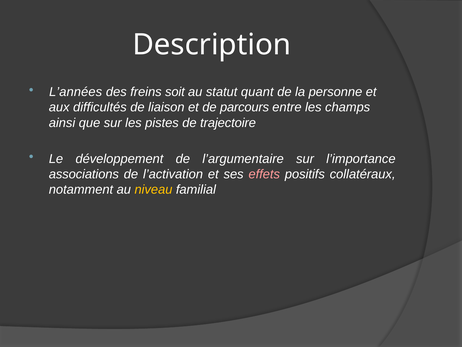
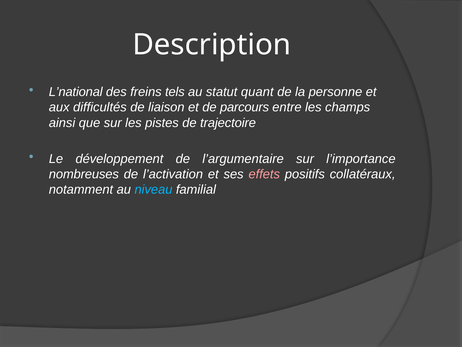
L’années: L’années -> L’national (76, 92)
soit: soit -> tels (175, 92)
associations: associations -> nombreuses (84, 174)
niveau colour: yellow -> light blue (153, 189)
